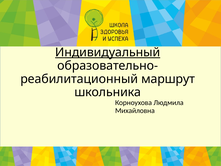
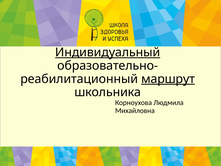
маршрут underline: none -> present (168, 79)
